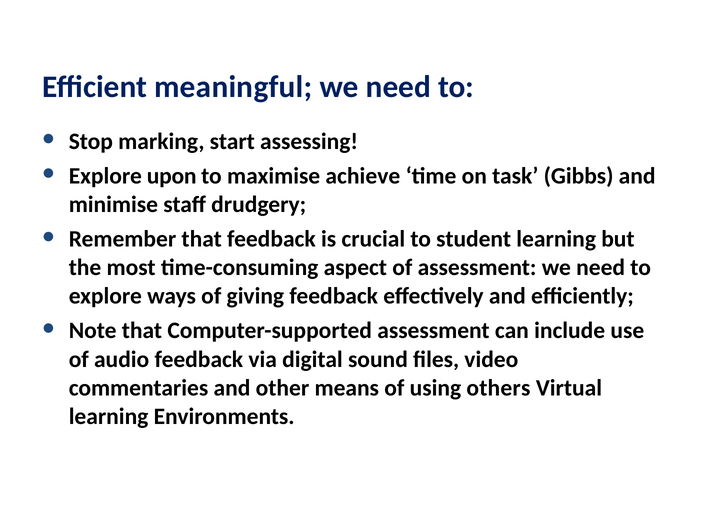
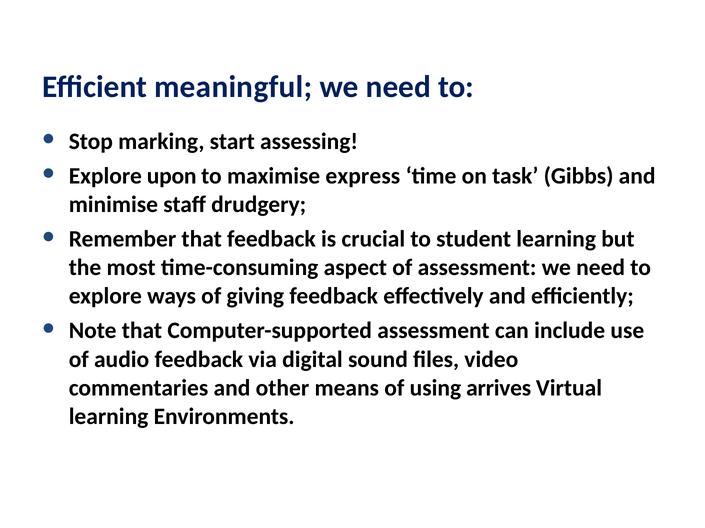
achieve: achieve -> express (363, 176)
others: others -> arrives (499, 388)
